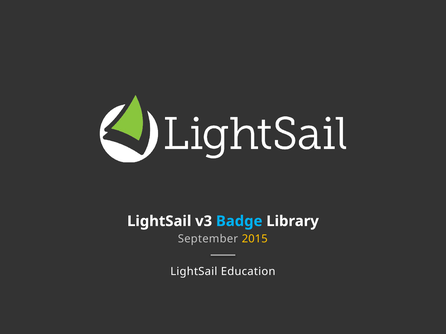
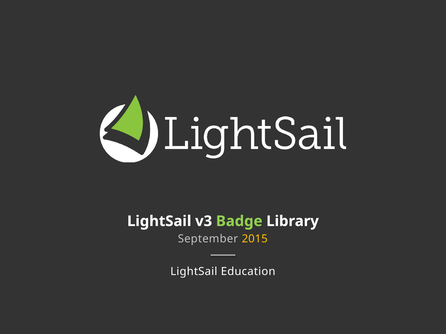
Badge colour: light blue -> light green (239, 221)
